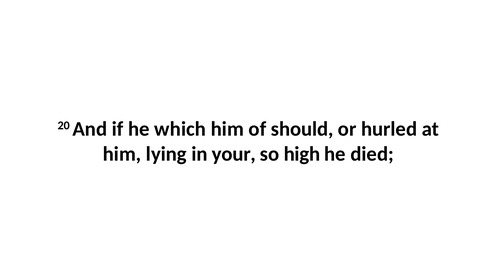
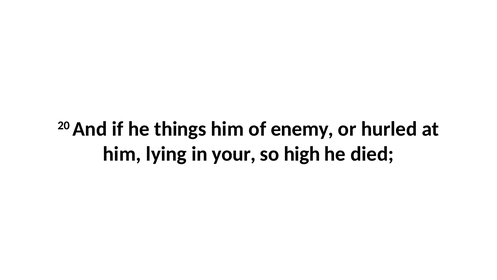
which: which -> things (180, 129)
should: should -> enemy (302, 129)
